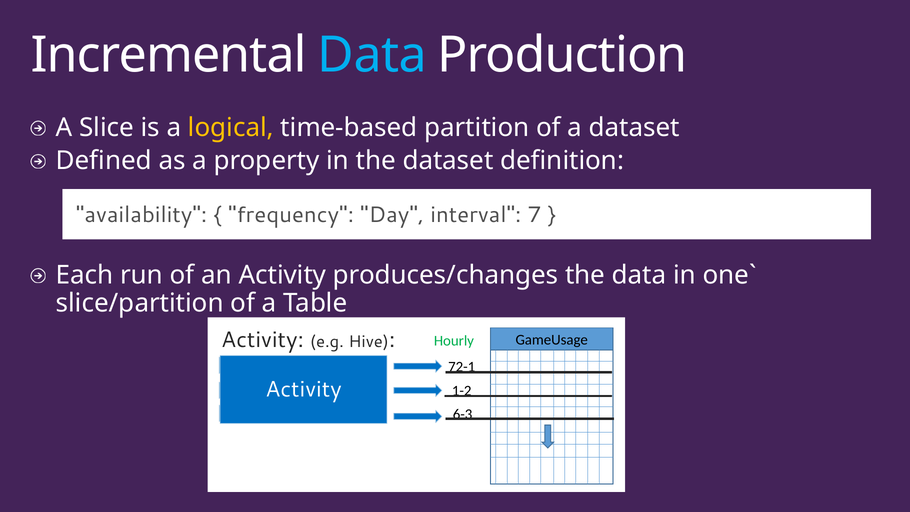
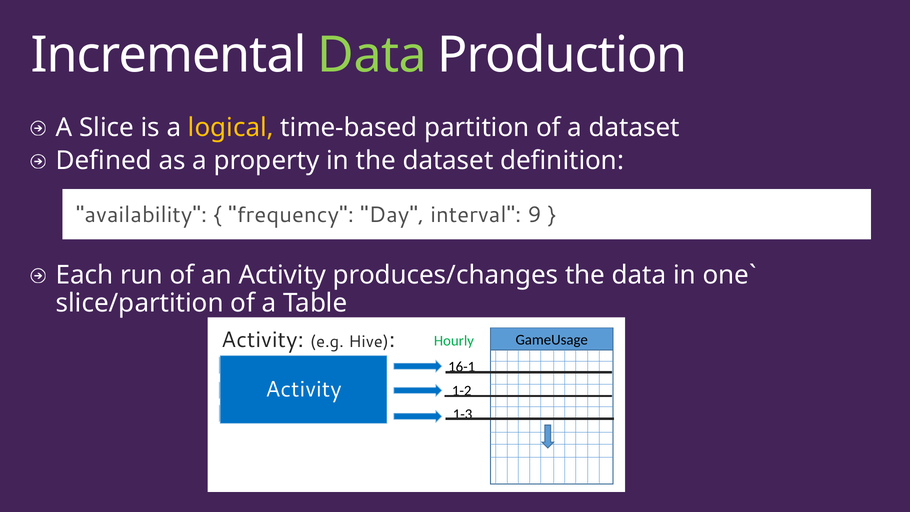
Data colour: light blue -> light green (372, 55)
7: 7 -> 9 (535, 215)
72-1: 72-1 -> 16-1 (462, 367)
6-3: 6-3 -> 1-3 (463, 414)
